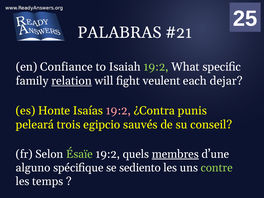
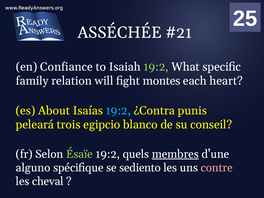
PALABRAS: PALABRAS -> ASSÉCHÉE (120, 33)
relation underline: present -> none (72, 81)
veulent: veulent -> montes (162, 81)
dejar: dejar -> heart (226, 81)
Honte: Honte -> About (54, 111)
19:2 colour: pink -> light blue (118, 111)
sauvés: sauvés -> blanco (140, 125)
contre colour: light green -> pink (217, 168)
temps: temps -> cheval (48, 181)
